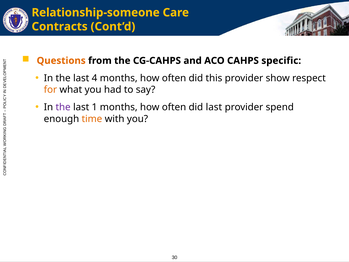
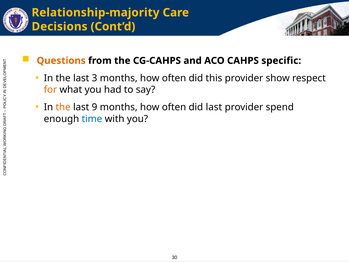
Relationship-someone: Relationship-someone -> Relationship-majority (96, 13)
Contracts: Contracts -> Decisions (60, 27)
4: 4 -> 3 (95, 78)
the colour: purple -> orange (63, 107)
1: 1 -> 9 (95, 107)
time colour: orange -> blue (92, 119)
